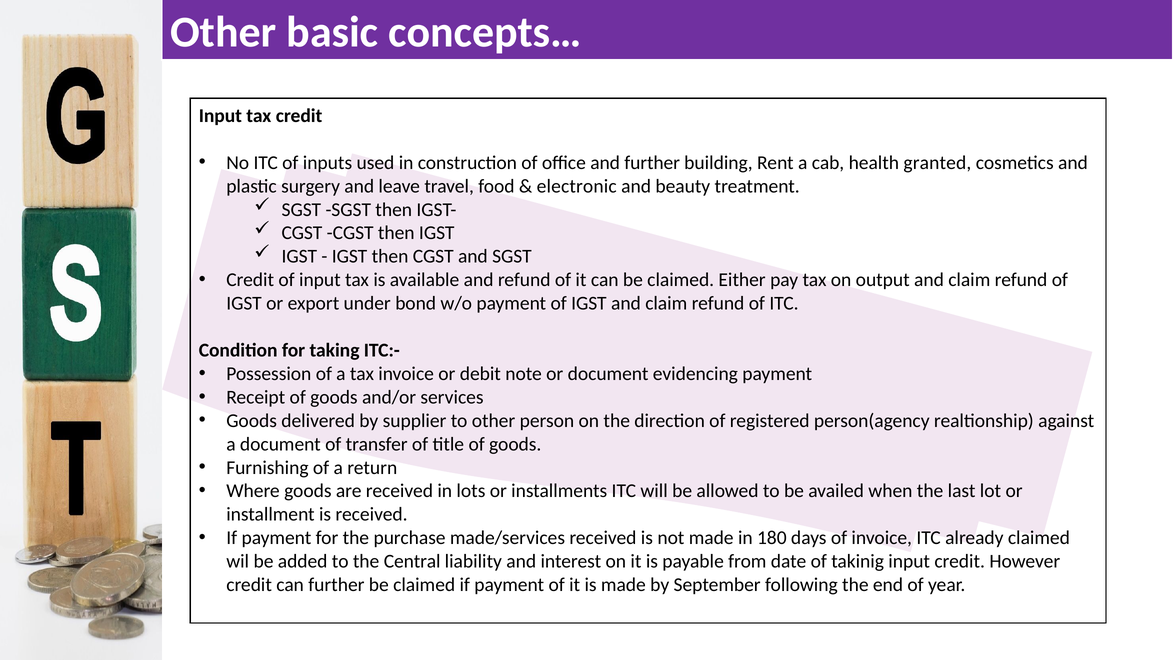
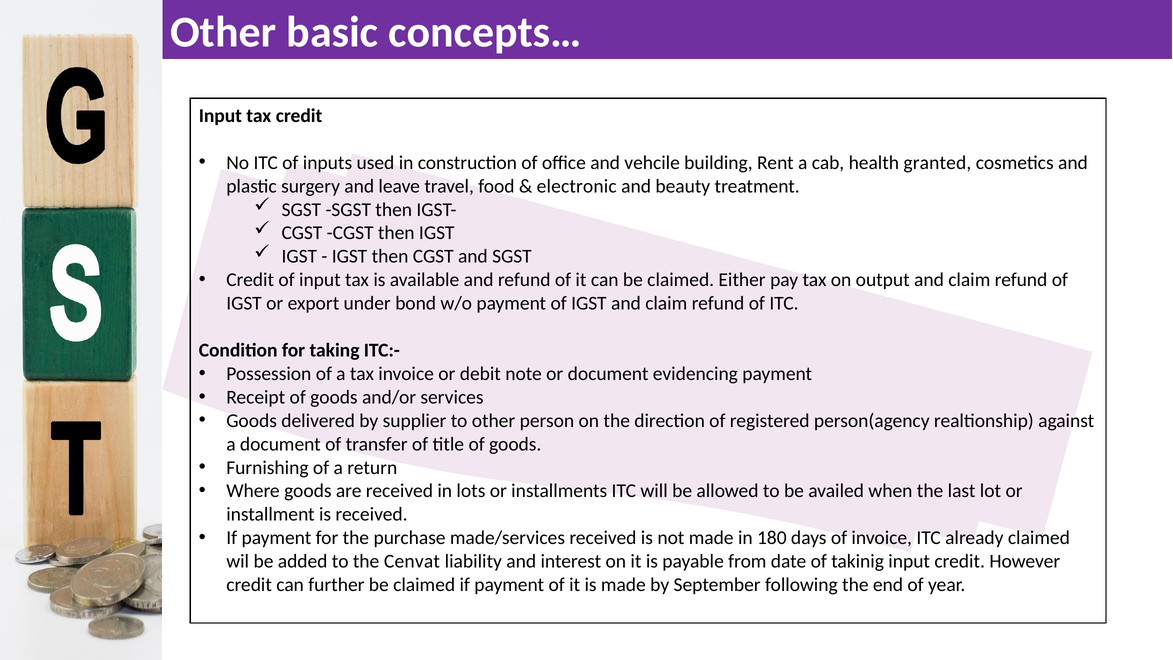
and further: further -> vehcile (652, 163)
Central: Central -> Cenvat (412, 561)
